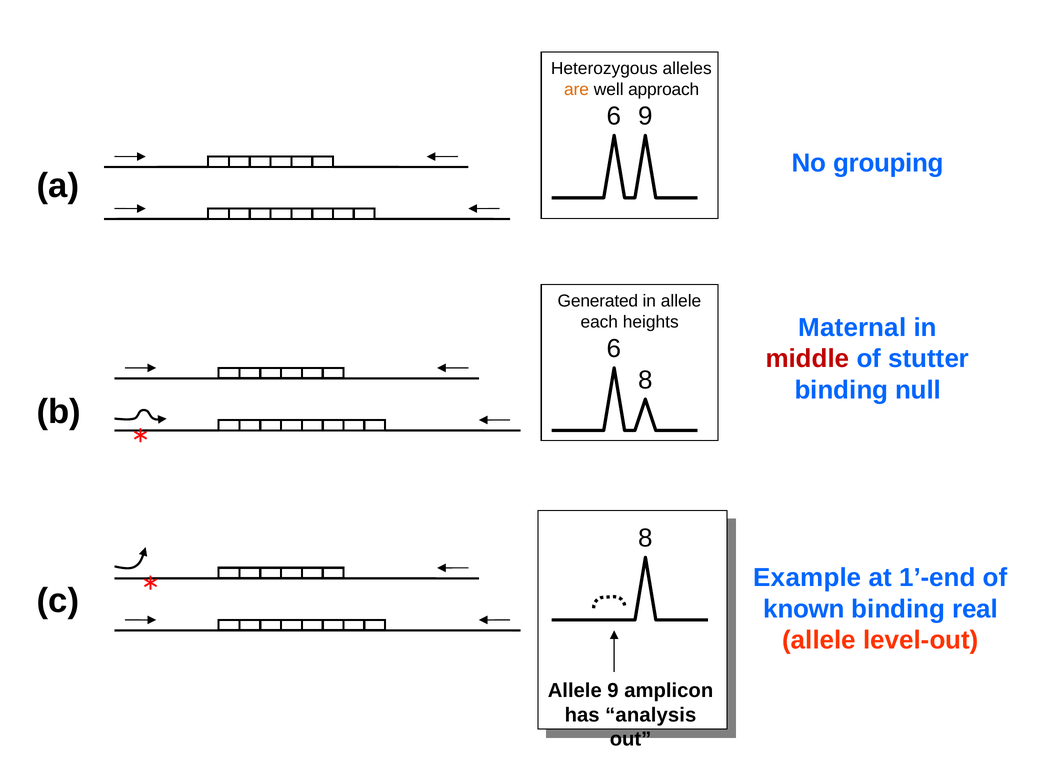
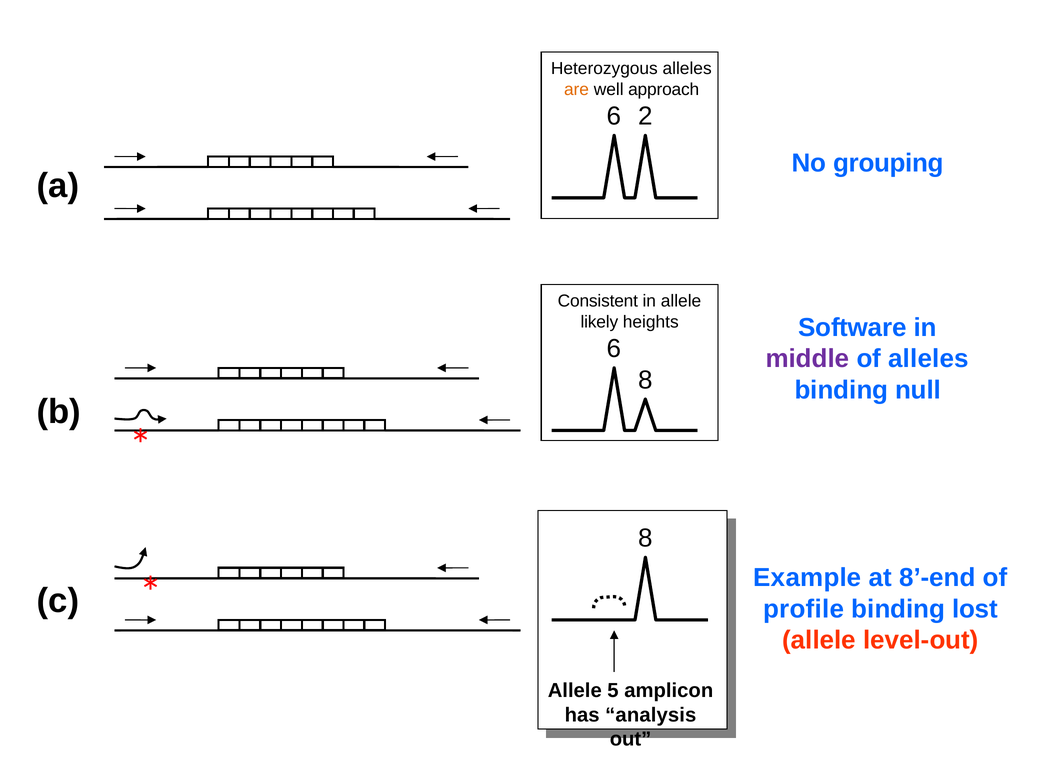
6 9: 9 -> 2 (645, 116)
Generated: Generated -> Consistent (598, 301)
each: each -> likely (599, 322)
Maternal: Maternal -> Software (852, 327)
middle colour: red -> purple (807, 359)
of stutter: stutter -> alleles (929, 359)
1’-end: 1’-end -> 8’-end (937, 578)
known: known -> profile (804, 609)
real: real -> lost (975, 609)
Allele 9: 9 -> 5 (613, 690)
